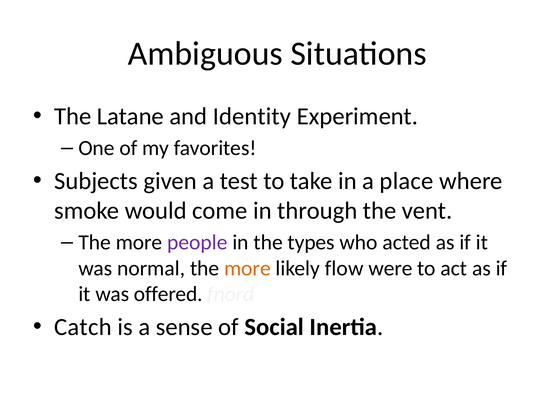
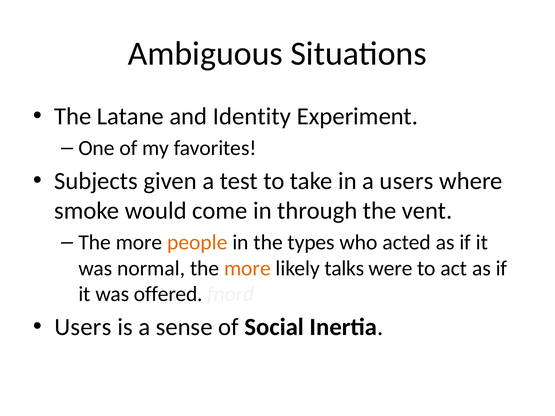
a place: place -> users (407, 181)
people colour: purple -> orange (197, 243)
flow: flow -> talks (344, 268)
Catch: Catch -> Users (83, 327)
